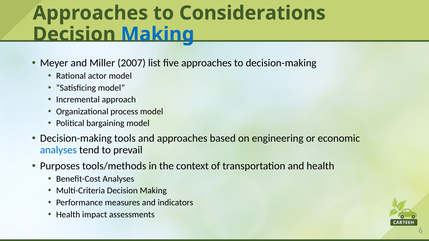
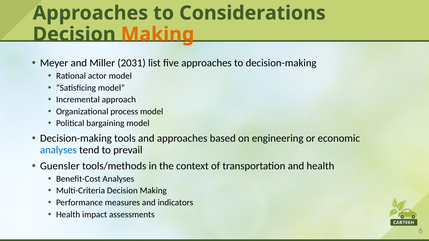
Making colour: blue -> orange (158, 34)
2007: 2007 -> 2031 (132, 63)
Purposes: Purposes -> Guensler (60, 166)
